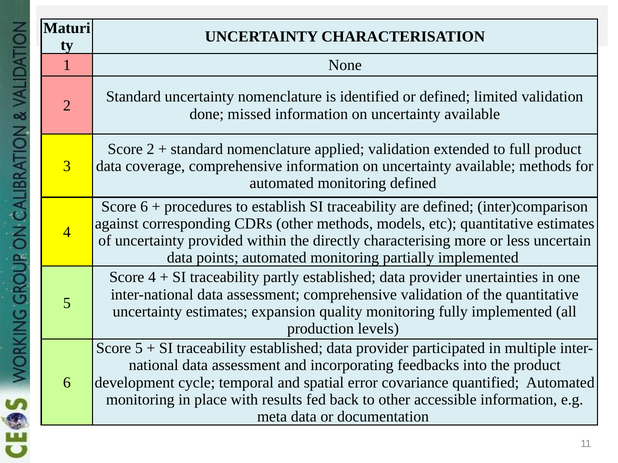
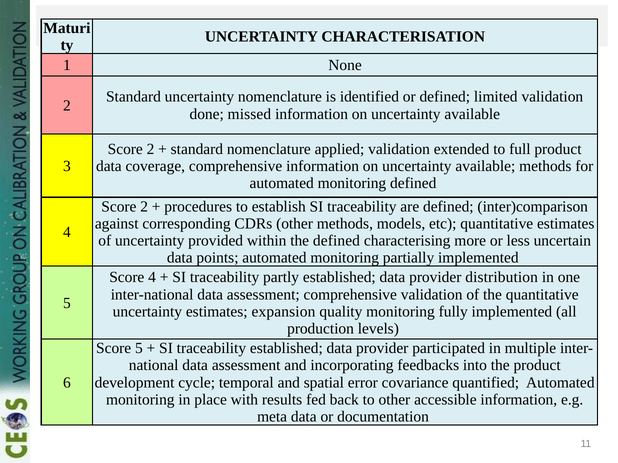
6: 6 -> 2 (144, 207)
the directly: directly -> defined (336, 241)
unertainties: unertainties -> distribution (502, 278)
